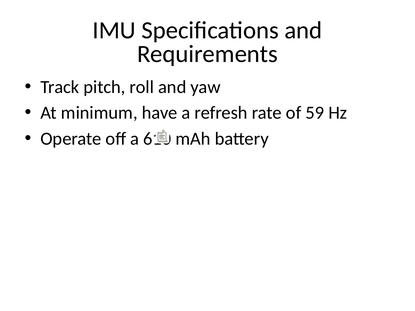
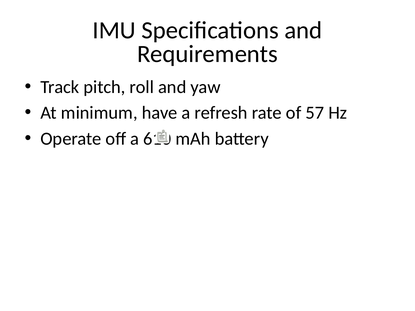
59: 59 -> 57 (315, 113)
